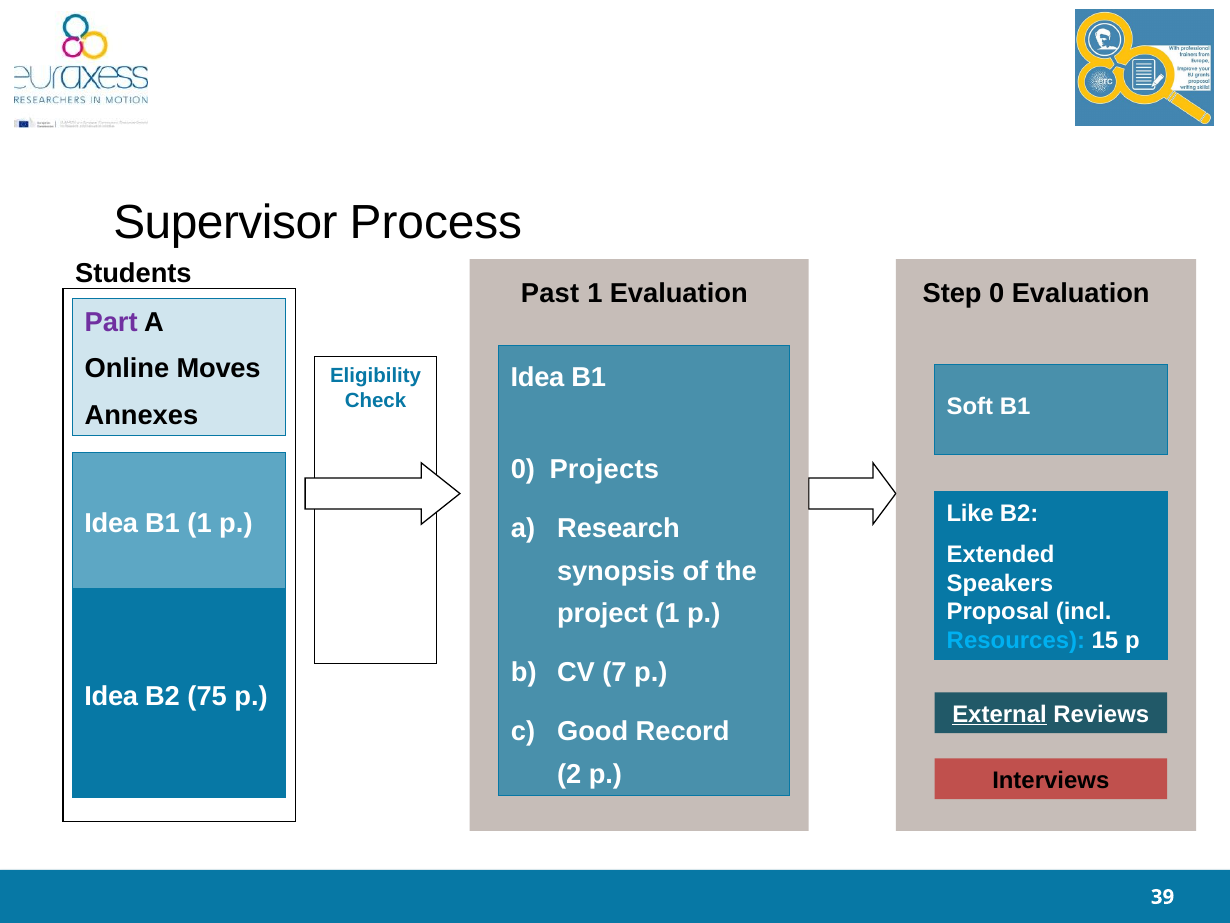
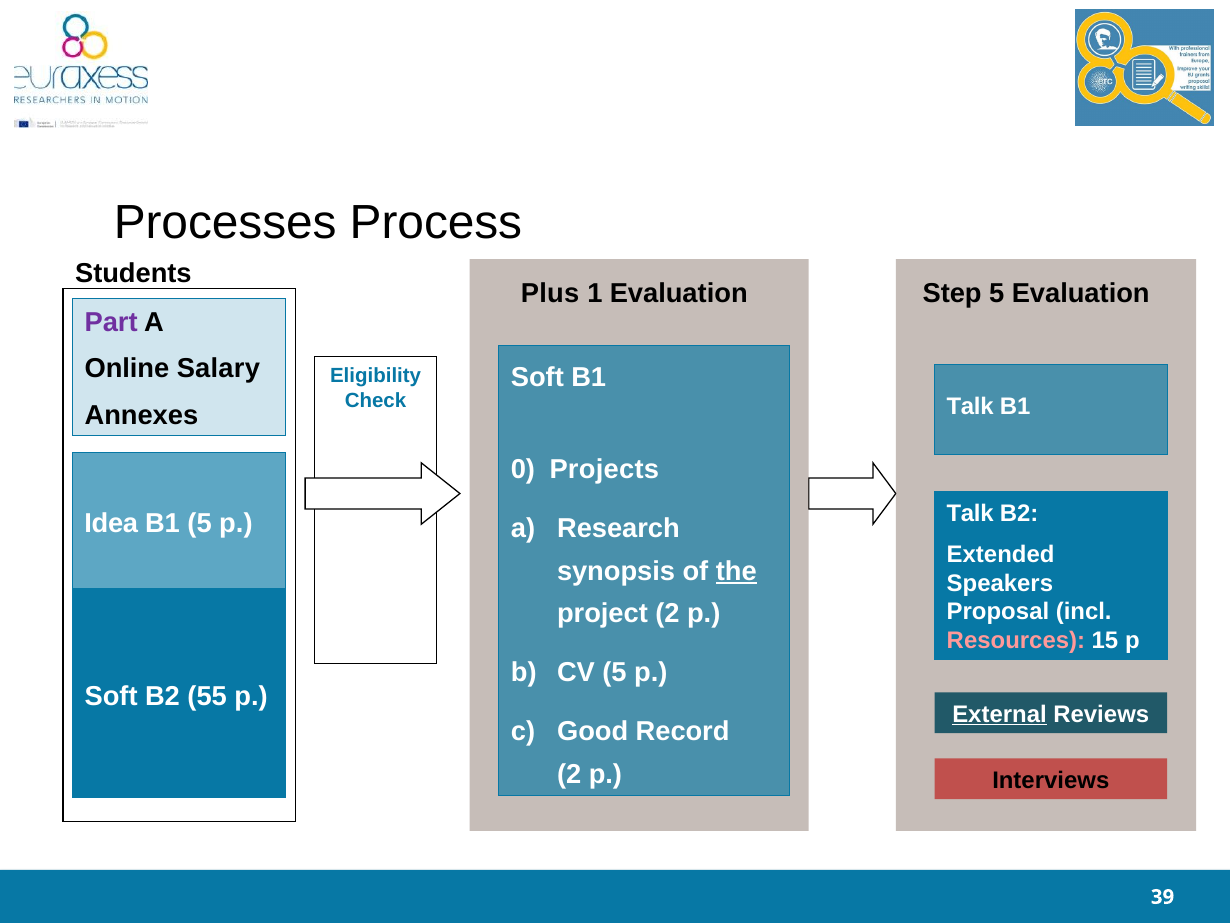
Supervisor: Supervisor -> Processes (225, 223)
Past: Past -> Plus (550, 293)
Step 0: 0 -> 5 (997, 293)
Moves: Moves -> Salary (218, 369)
Idea: Idea -> Soft (537, 377)
Soft: Soft -> Talk (970, 407)
Like: Like -> Talk (970, 514)
B1 1: 1 -> 5 (200, 524)
the underline: none -> present (736, 571)
project 1: 1 -> 2 (667, 613)
Resources colour: light blue -> pink (1016, 640)
CV 7: 7 -> 5 (614, 673)
Idea: Idea -> Soft (111, 696)
75: 75 -> 55 (207, 696)
